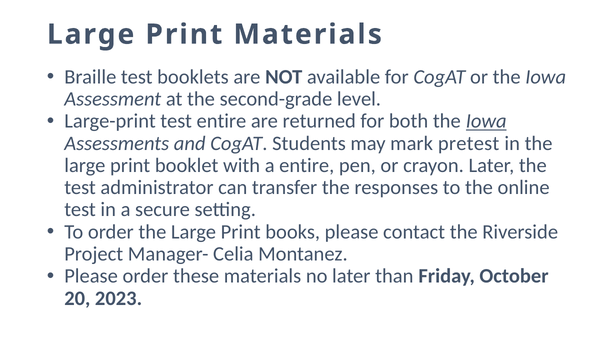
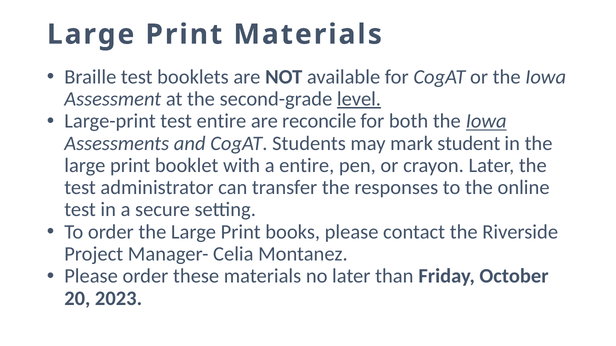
level underline: none -> present (359, 99)
returned: returned -> reconcile (319, 121)
pretest: pretest -> student (469, 143)
